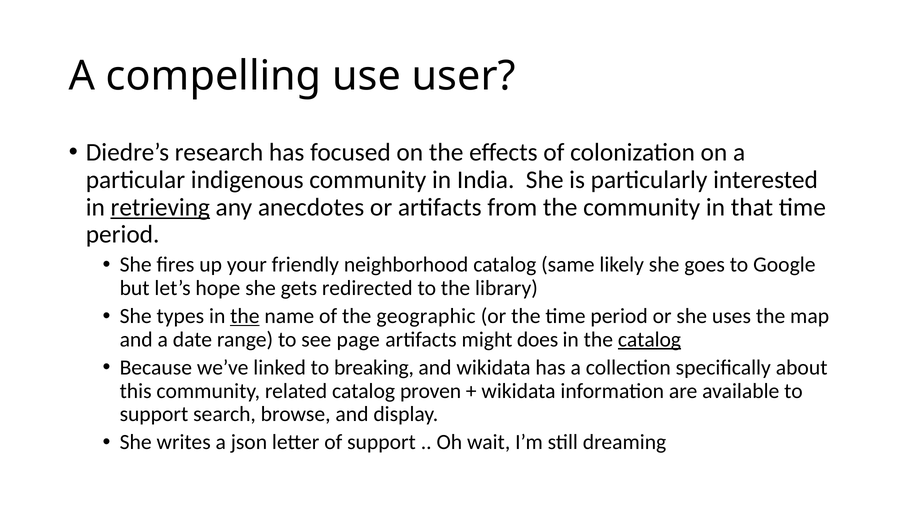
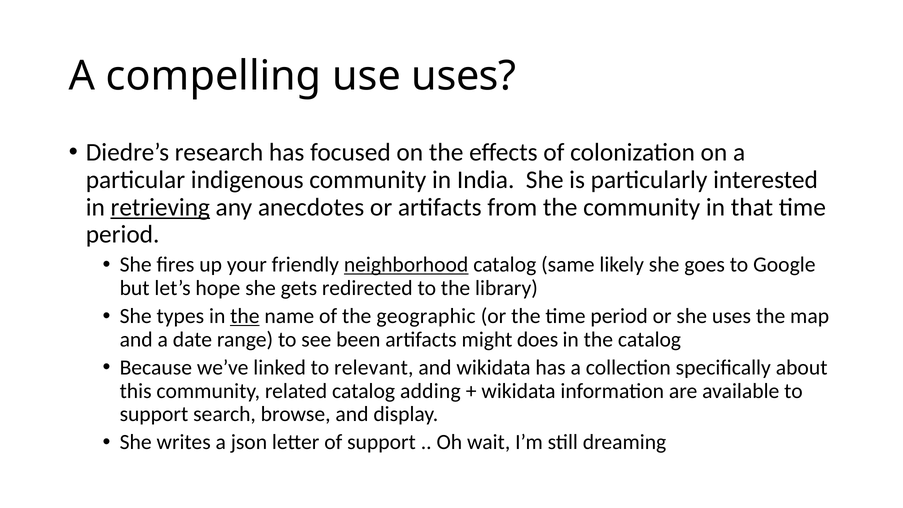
use user: user -> uses (464, 76)
neighborhood underline: none -> present (406, 265)
page: page -> been (358, 339)
catalog underline: present -> none (649, 339)
breaking: breaking -> relevant (374, 368)
proven: proven -> adding (430, 391)
